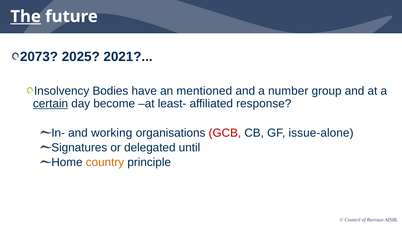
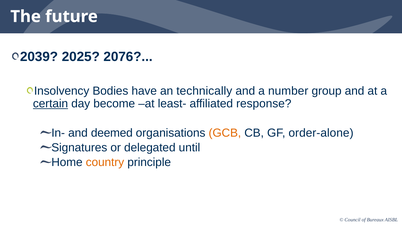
The underline: present -> none (26, 17)
2073: 2073 -> 2039 (39, 57)
2021: 2021 -> 2076 (128, 57)
mentioned: mentioned -> technically (204, 91)
working: working -> deemed (112, 133)
GCB colour: red -> orange (225, 133)
issue-alone: issue-alone -> order-alone (321, 133)
